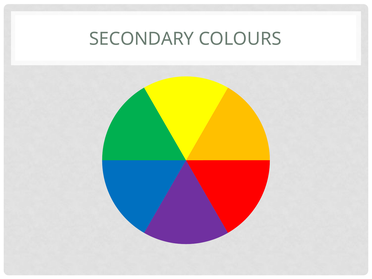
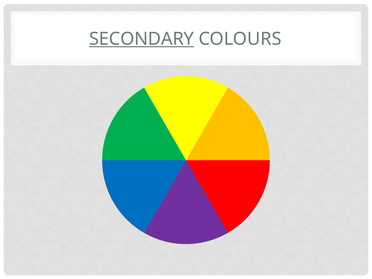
SECONDARY underline: none -> present (142, 39)
